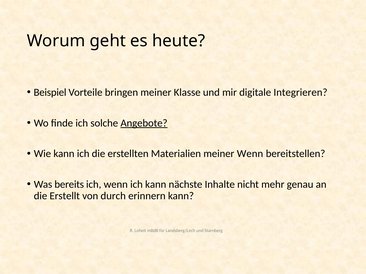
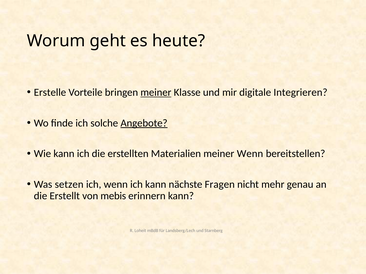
Beispiel: Beispiel -> Erstelle (50, 93)
meiner underline: none -> present (156, 93)
bereits: bereits -> setzen (69, 185)
Inhalte: Inhalte -> Fragen (220, 185)
durch: durch -> mebis (113, 196)
